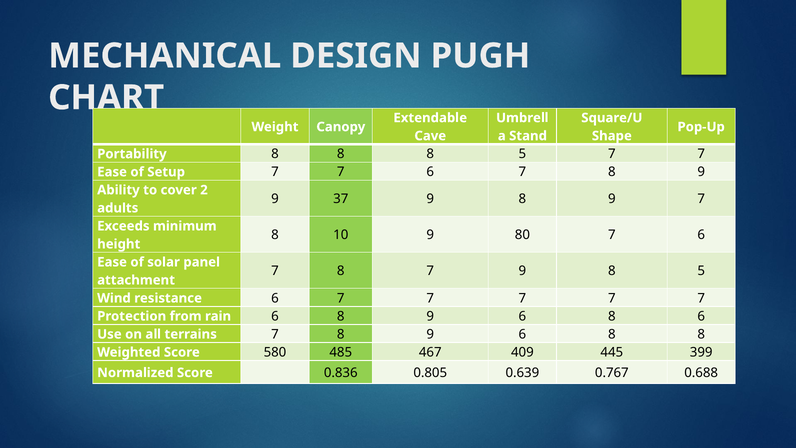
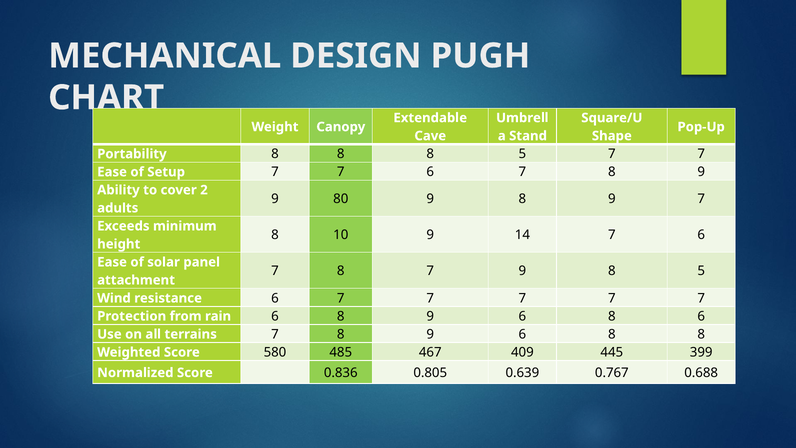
37: 37 -> 80 (341, 199)
80: 80 -> 14 (522, 235)
